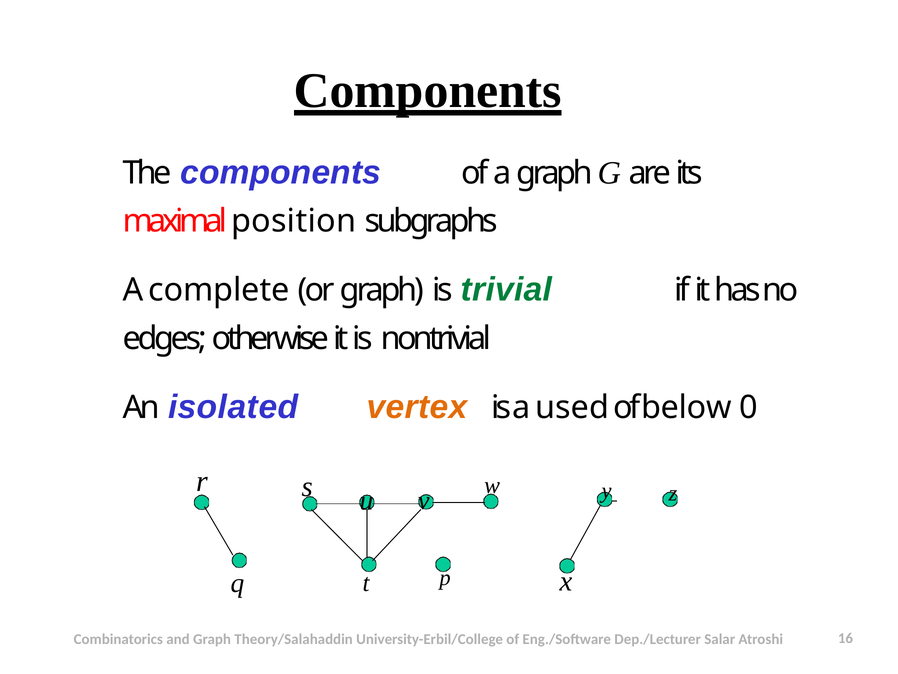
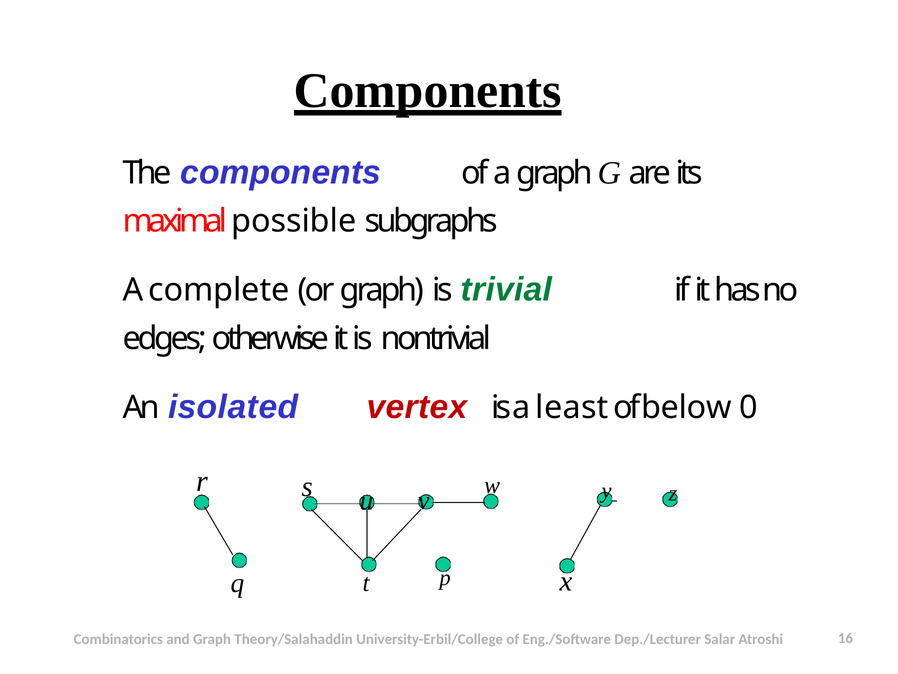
position: position -> possible (294, 221)
vertex colour: orange -> red (417, 407)
used: used -> least (572, 407)
